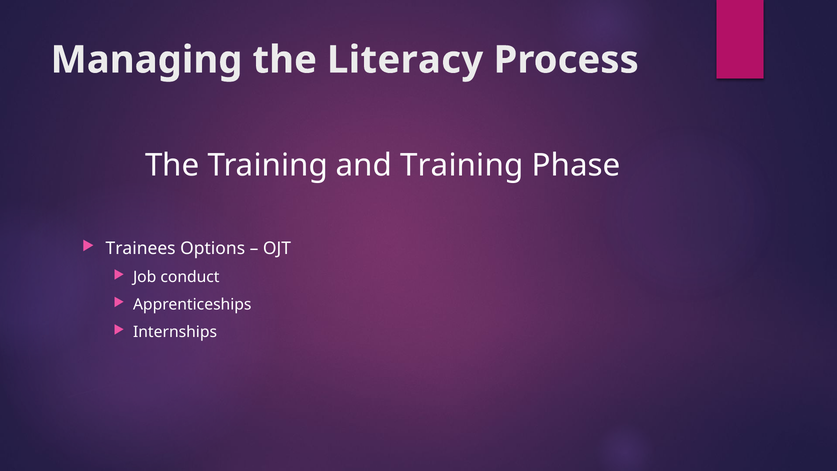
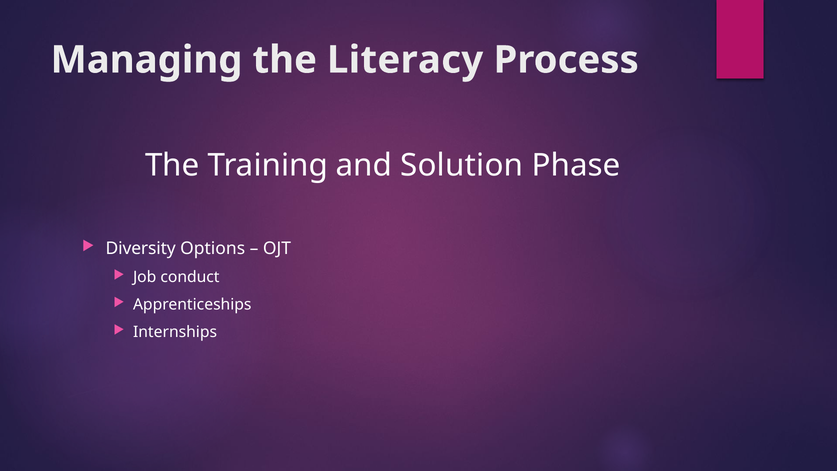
and Training: Training -> Solution (462, 165)
Trainees: Trainees -> Diversity (141, 249)
